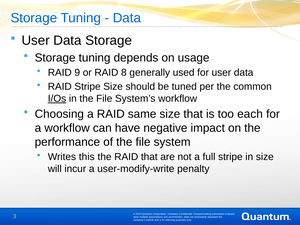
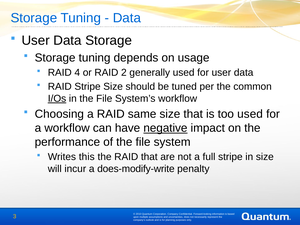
9: 9 -> 4 (77, 73)
8: 8 -> 2 (124, 73)
too each: each -> used (250, 114)
negative underline: none -> present (165, 128)
user-modify-write: user-modify-write -> does-modify-write (136, 169)
